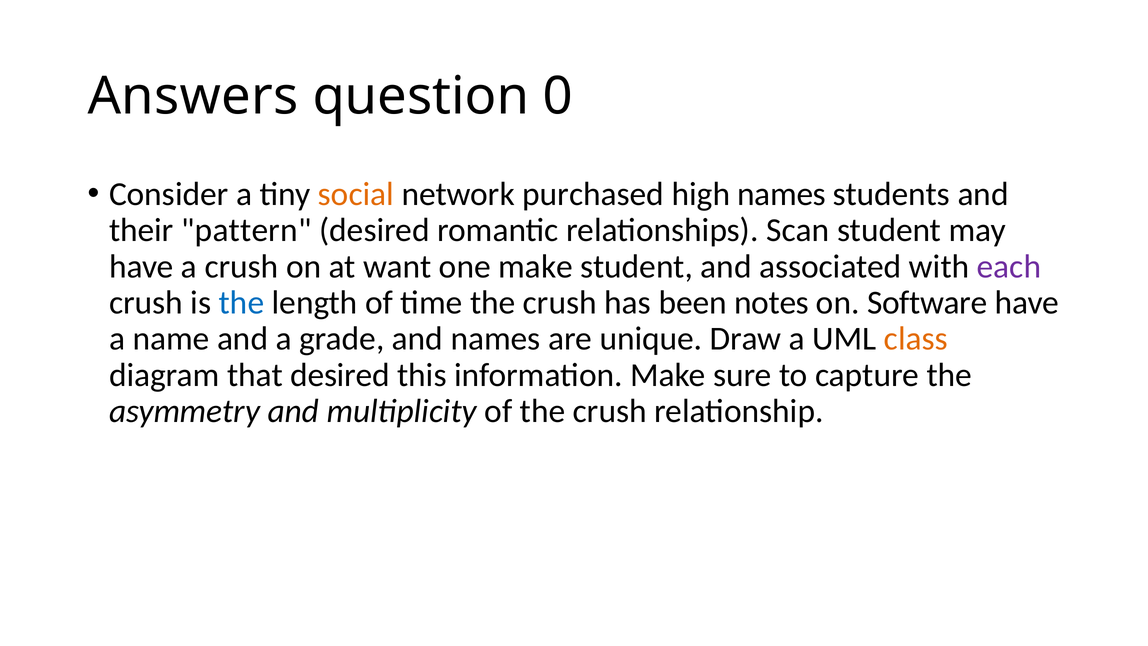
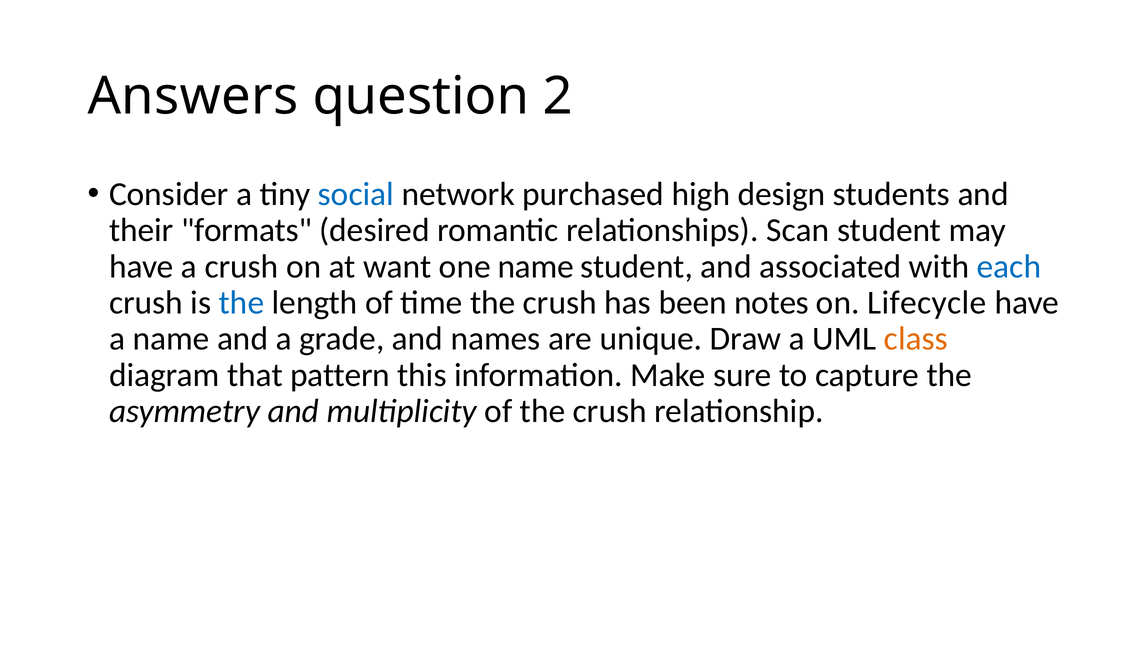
0: 0 -> 2 (558, 96)
social colour: orange -> blue (356, 194)
high names: names -> design (782, 194)
pattern: pattern -> formats (247, 230)
one make: make -> name (536, 266)
each colour: purple -> blue (1009, 266)
Software: Software -> Lifecycle (927, 303)
that desired: desired -> pattern (340, 375)
